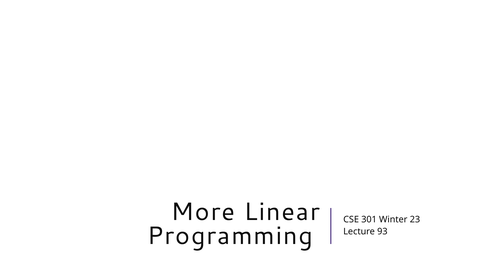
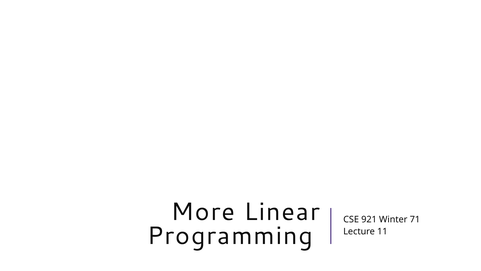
301: 301 -> 921 (369, 219)
23: 23 -> 71 (415, 219)
93: 93 -> 11 (382, 231)
